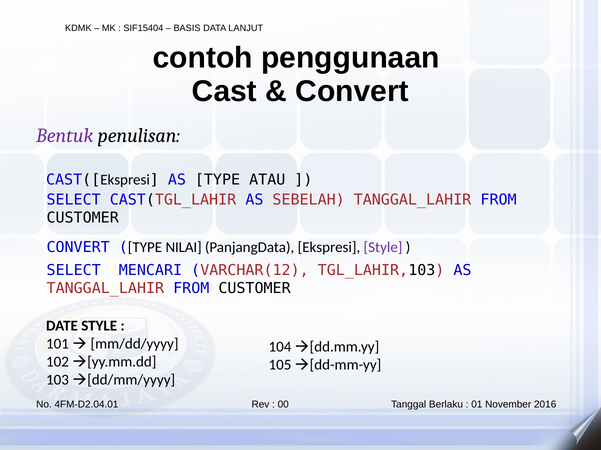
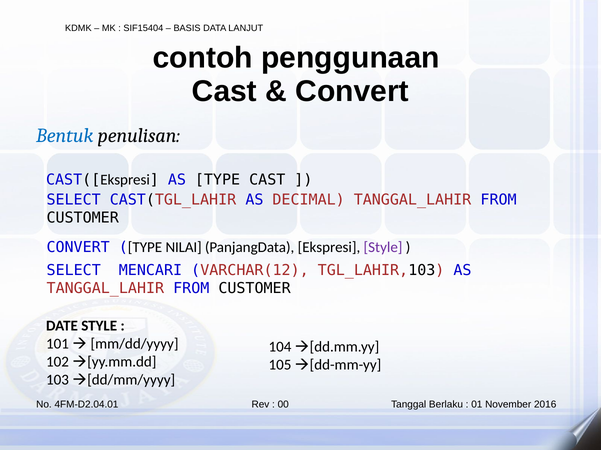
Bentuk colour: purple -> blue (65, 136)
TYPE ATAU: ATAU -> CAST (267, 180)
SEBELAH: SEBELAH -> DECIMAL (309, 200)
